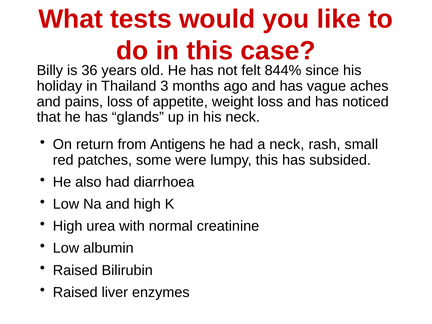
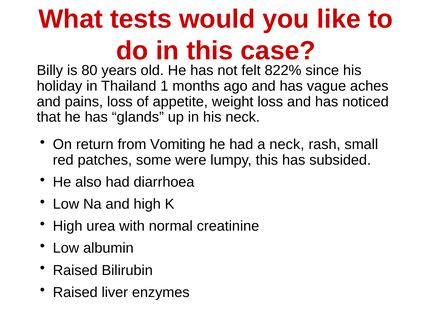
36: 36 -> 80 (89, 71)
844%: 844% -> 822% (283, 71)
3: 3 -> 1 (164, 86)
Antigens: Antigens -> Vomiting (178, 145)
